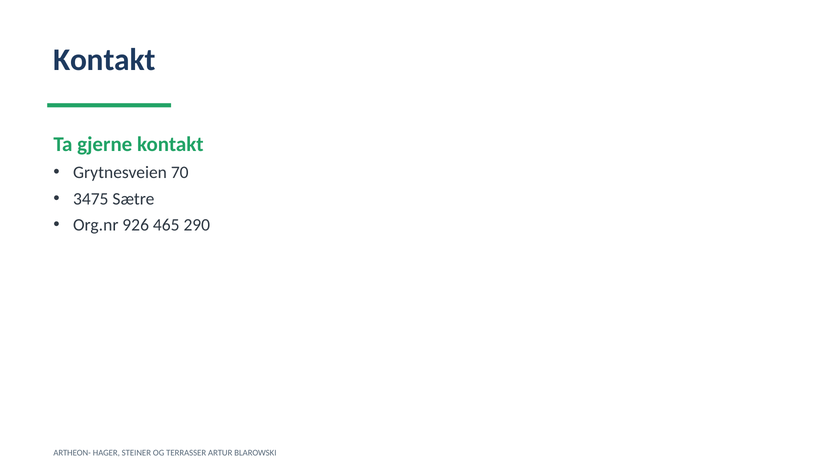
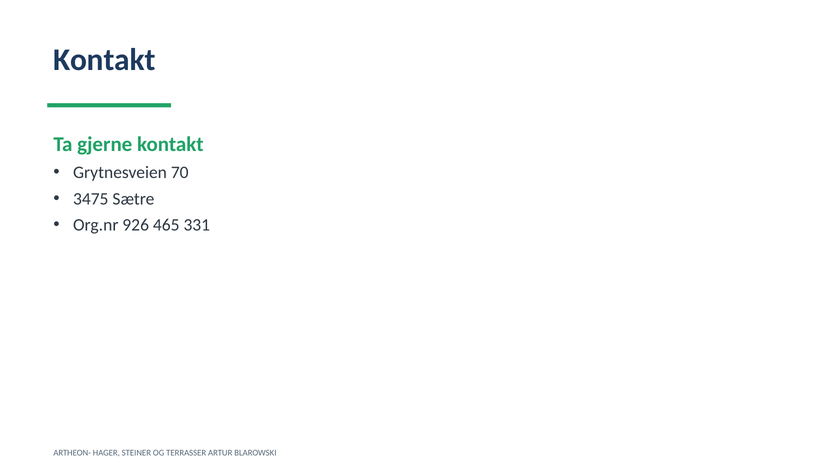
290: 290 -> 331 (197, 225)
